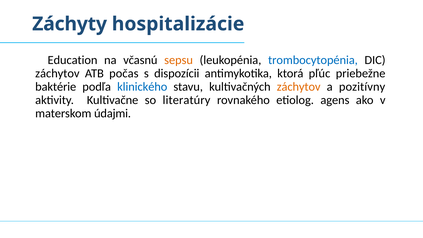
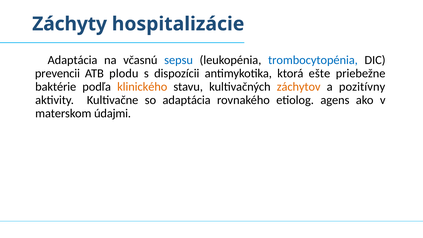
Education: Education -> Adaptácia (73, 60)
sepsu colour: orange -> blue (179, 60)
záchytov: záchytov -> prevencii (57, 73)
počas: počas -> plodu (124, 73)
pľúc: pľúc -> ešte (319, 73)
klinického colour: blue -> orange (142, 87)
so literatúry: literatúry -> adaptácia (187, 100)
